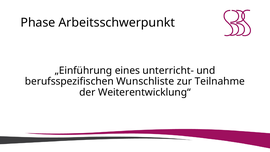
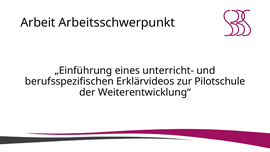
Phase: Phase -> Arbeit (38, 23)
Wunschliste: Wunschliste -> Erklärvideos (145, 81)
Teilnahme: Teilnahme -> Pilotschule (220, 81)
